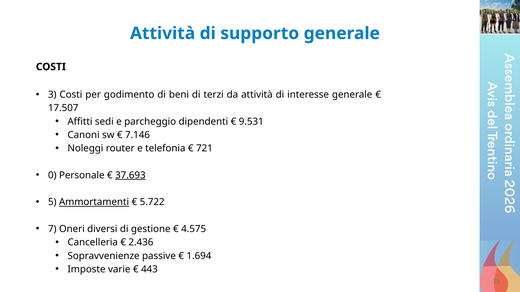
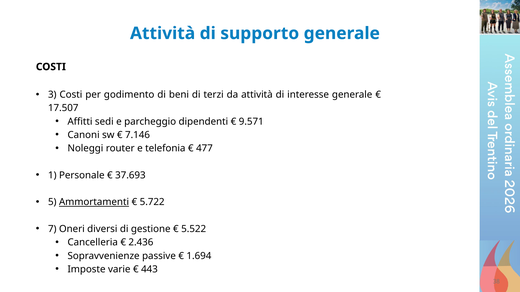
9.531: 9.531 -> 9.571 (251, 122)
721: 721 -> 477 (204, 149)
0: 0 -> 1 (52, 176)
37.693 underline: present -> none (130, 176)
4.575: 4.575 -> 5.522 (194, 229)
